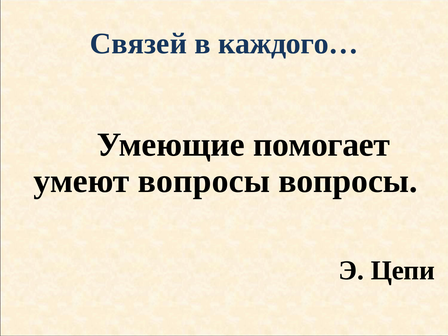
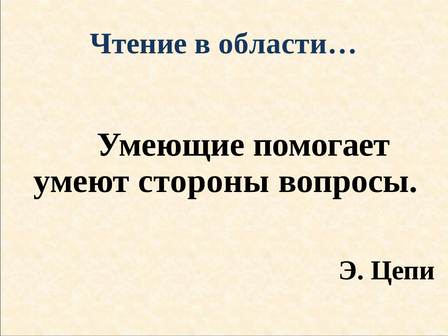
Связей: Связей -> Чтение (138, 44)
каждого…: каждого… -> области… (288, 44)
умеют вопросы: вопросы -> стороны (204, 181)
